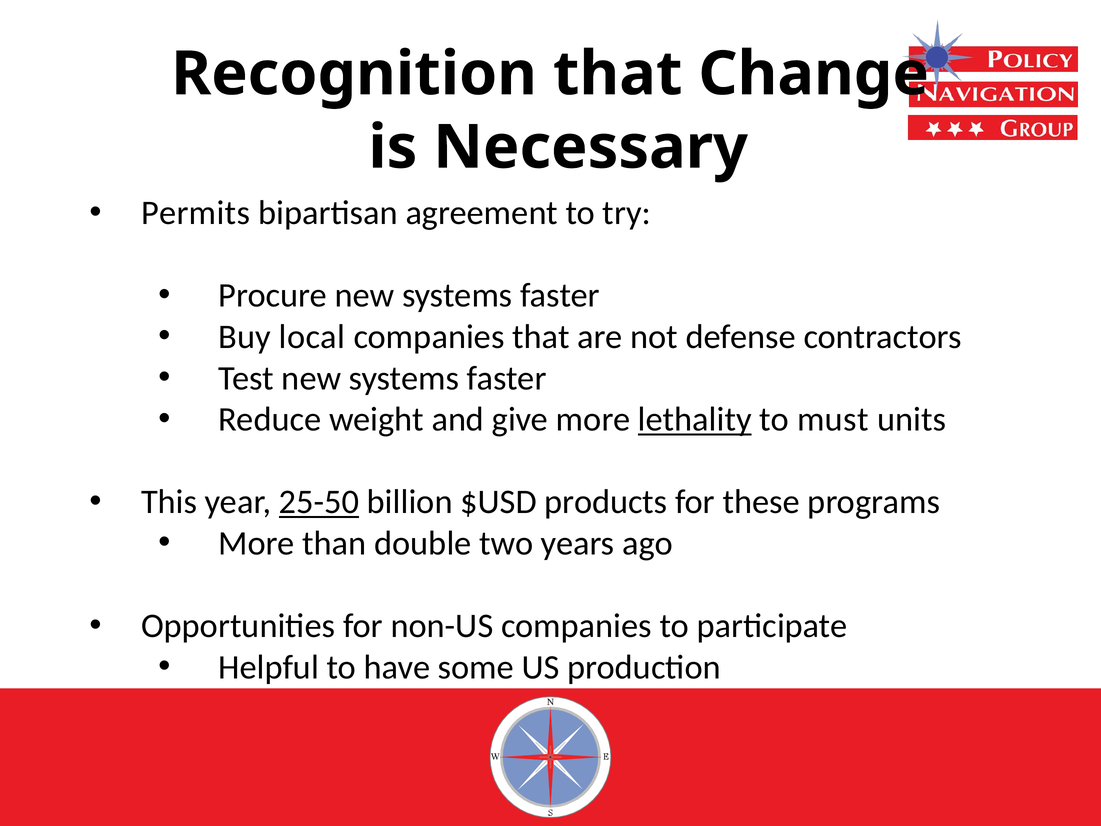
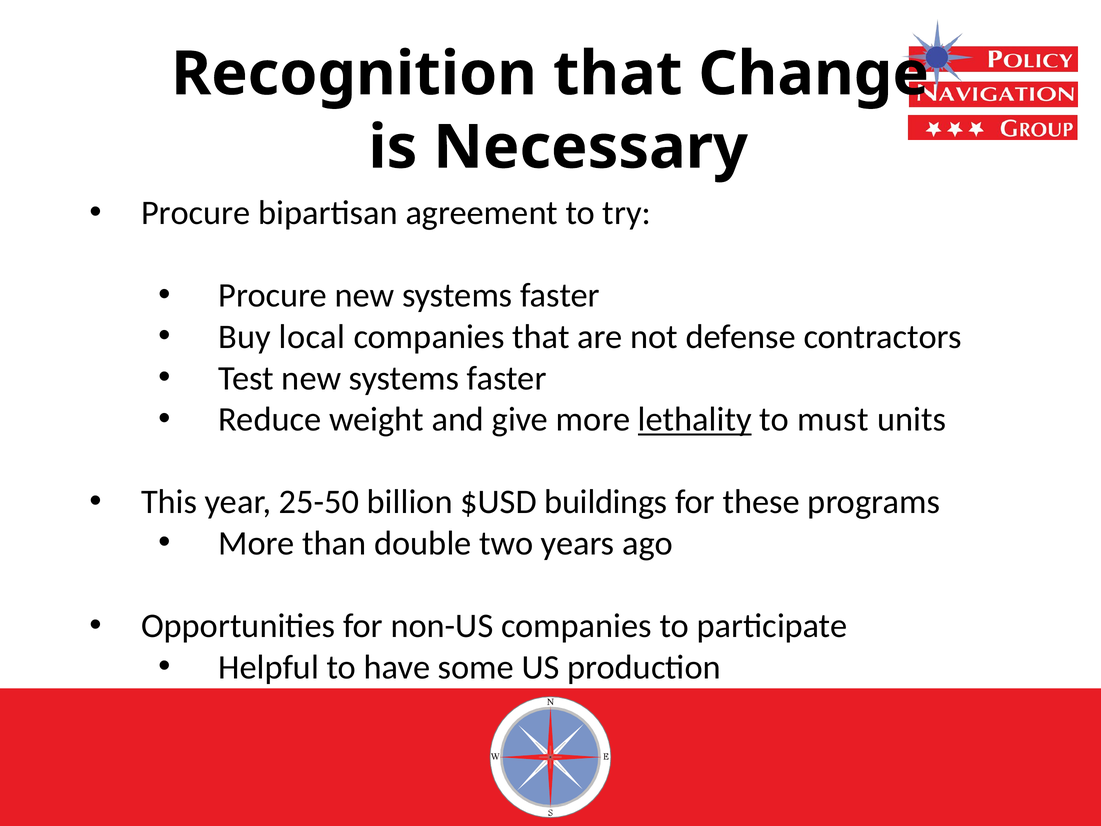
Permits: Permits -> Procure (196, 213)
25-50 underline: present -> none (319, 502)
products: products -> buildings (606, 502)
